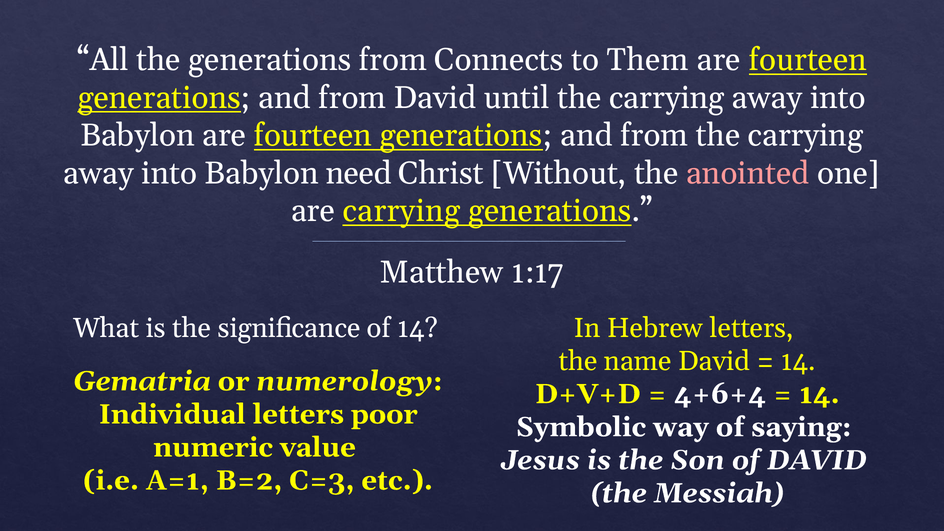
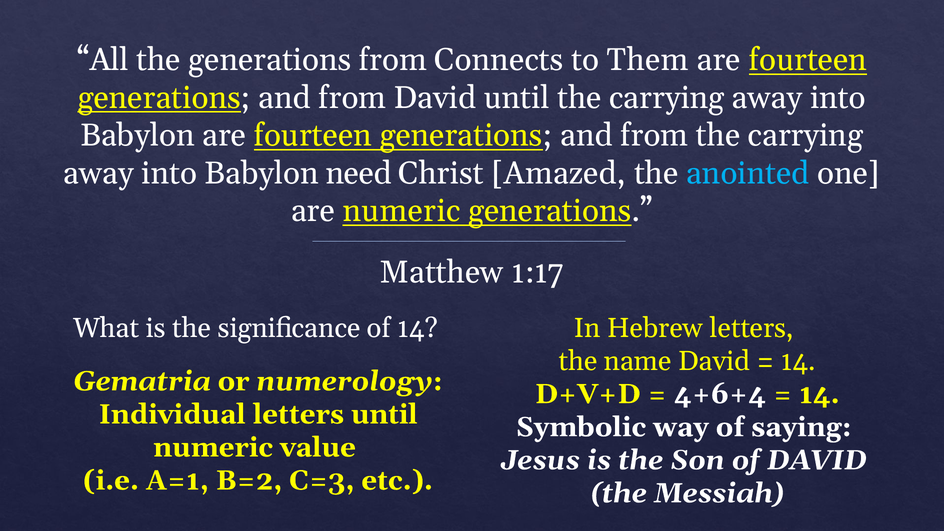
Without: Without -> Amazed (559, 173)
anointed colour: pink -> light blue (748, 173)
are carrying: carrying -> numeric (401, 211)
letters poor: poor -> until (384, 414)
